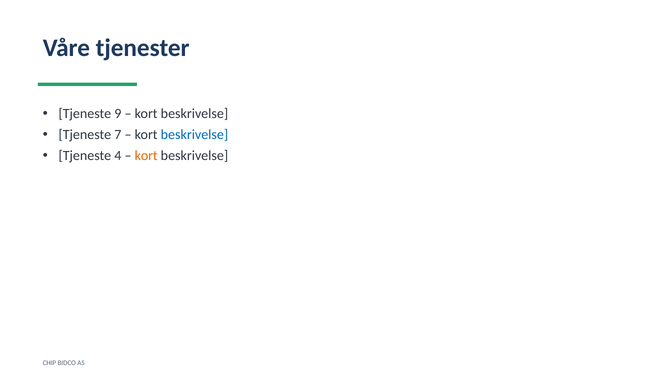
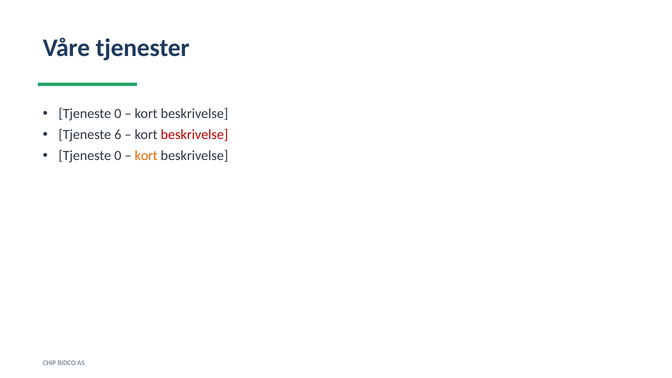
9: 9 -> 0 (118, 114)
7: 7 -> 6 (118, 135)
beskrivelse colour: blue -> red (194, 135)
4: 4 -> 0 (118, 156)
